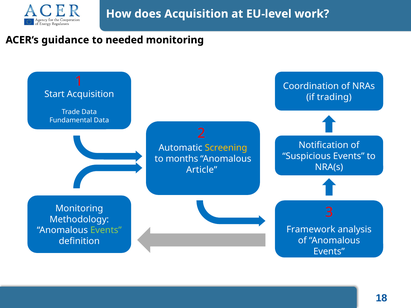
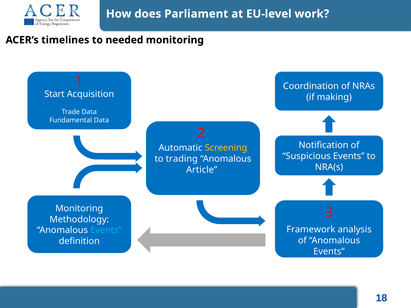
does Acquisition: Acquisition -> Parliament (196, 14)
guidance: guidance -> timelines (65, 40)
trading: trading -> making (334, 97)
months: months -> trading (182, 159)
Events colour: light green -> light blue (106, 230)
